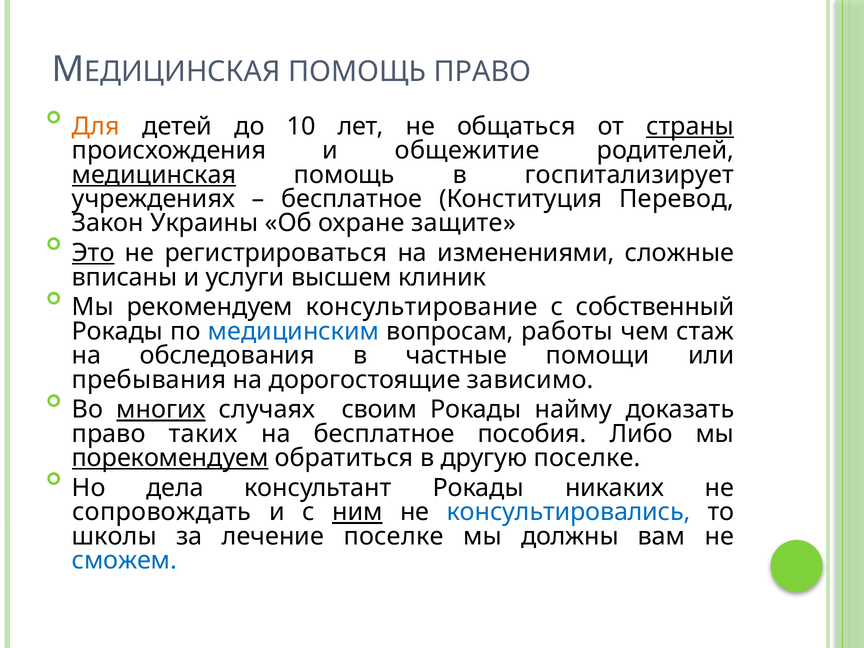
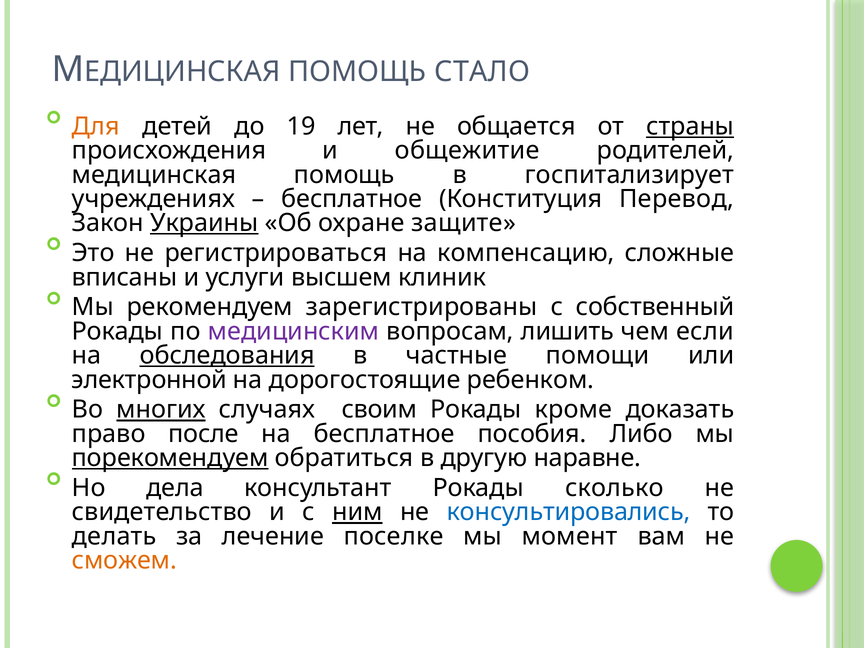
ПОМОЩЬ ПРАВО: ПРАВО -> СТАЛО (482, 72)
10: 10 -> 19 (301, 126)
общаться: общаться -> общается (516, 126)
медицинская underline: present -> none (154, 175)
Украины underline: none -> present (204, 223)
Это underline: present -> none (93, 253)
изменениями: изменениями -> компенсацию (526, 253)
консультирование: консультирование -> зарегистрированы (422, 307)
медицинским colour: blue -> purple (294, 331)
работы: работы -> лишить (567, 331)
стаж: стаж -> если (705, 331)
обследования underline: none -> present (227, 356)
пребывания: пребывания -> электронной (149, 380)
зависимо: зависимо -> ребенком (530, 380)
найму: найму -> кроме (573, 410)
таких: таких -> после (203, 434)
другую поселке: поселке -> наравне (587, 458)
никаких: никаких -> сколько (614, 488)
сопровождать: сопровождать -> свидетельство (162, 512)
школы: школы -> делать (114, 536)
должны: должны -> момент (570, 536)
сможем colour: blue -> orange (124, 561)
